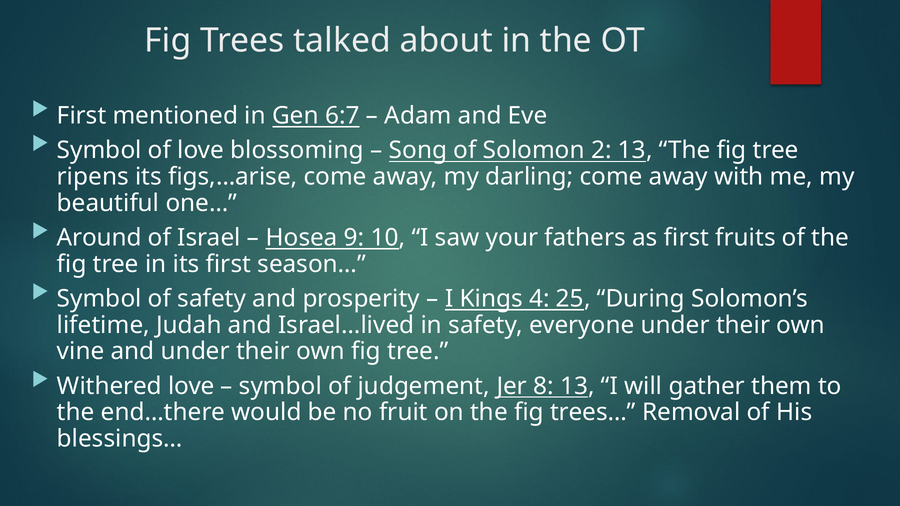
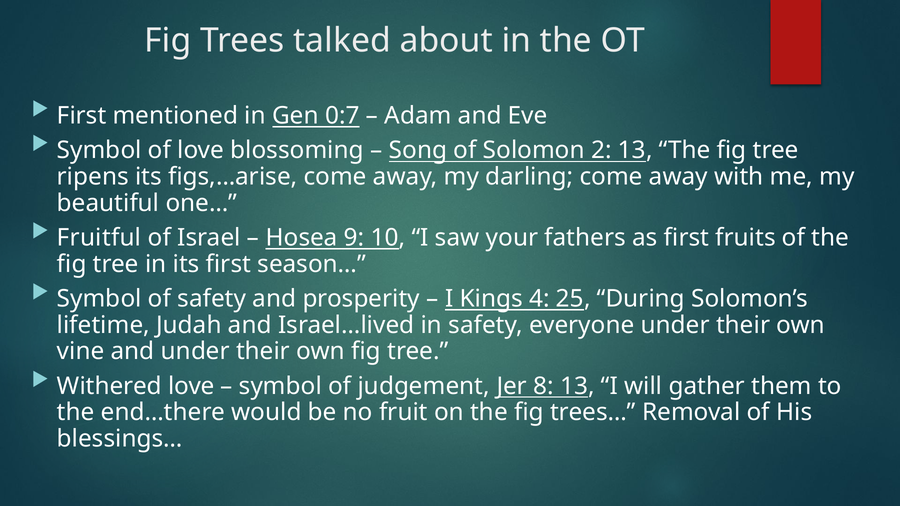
6:7: 6:7 -> 0:7 (342, 116)
Around: Around -> Fruitful (99, 238)
